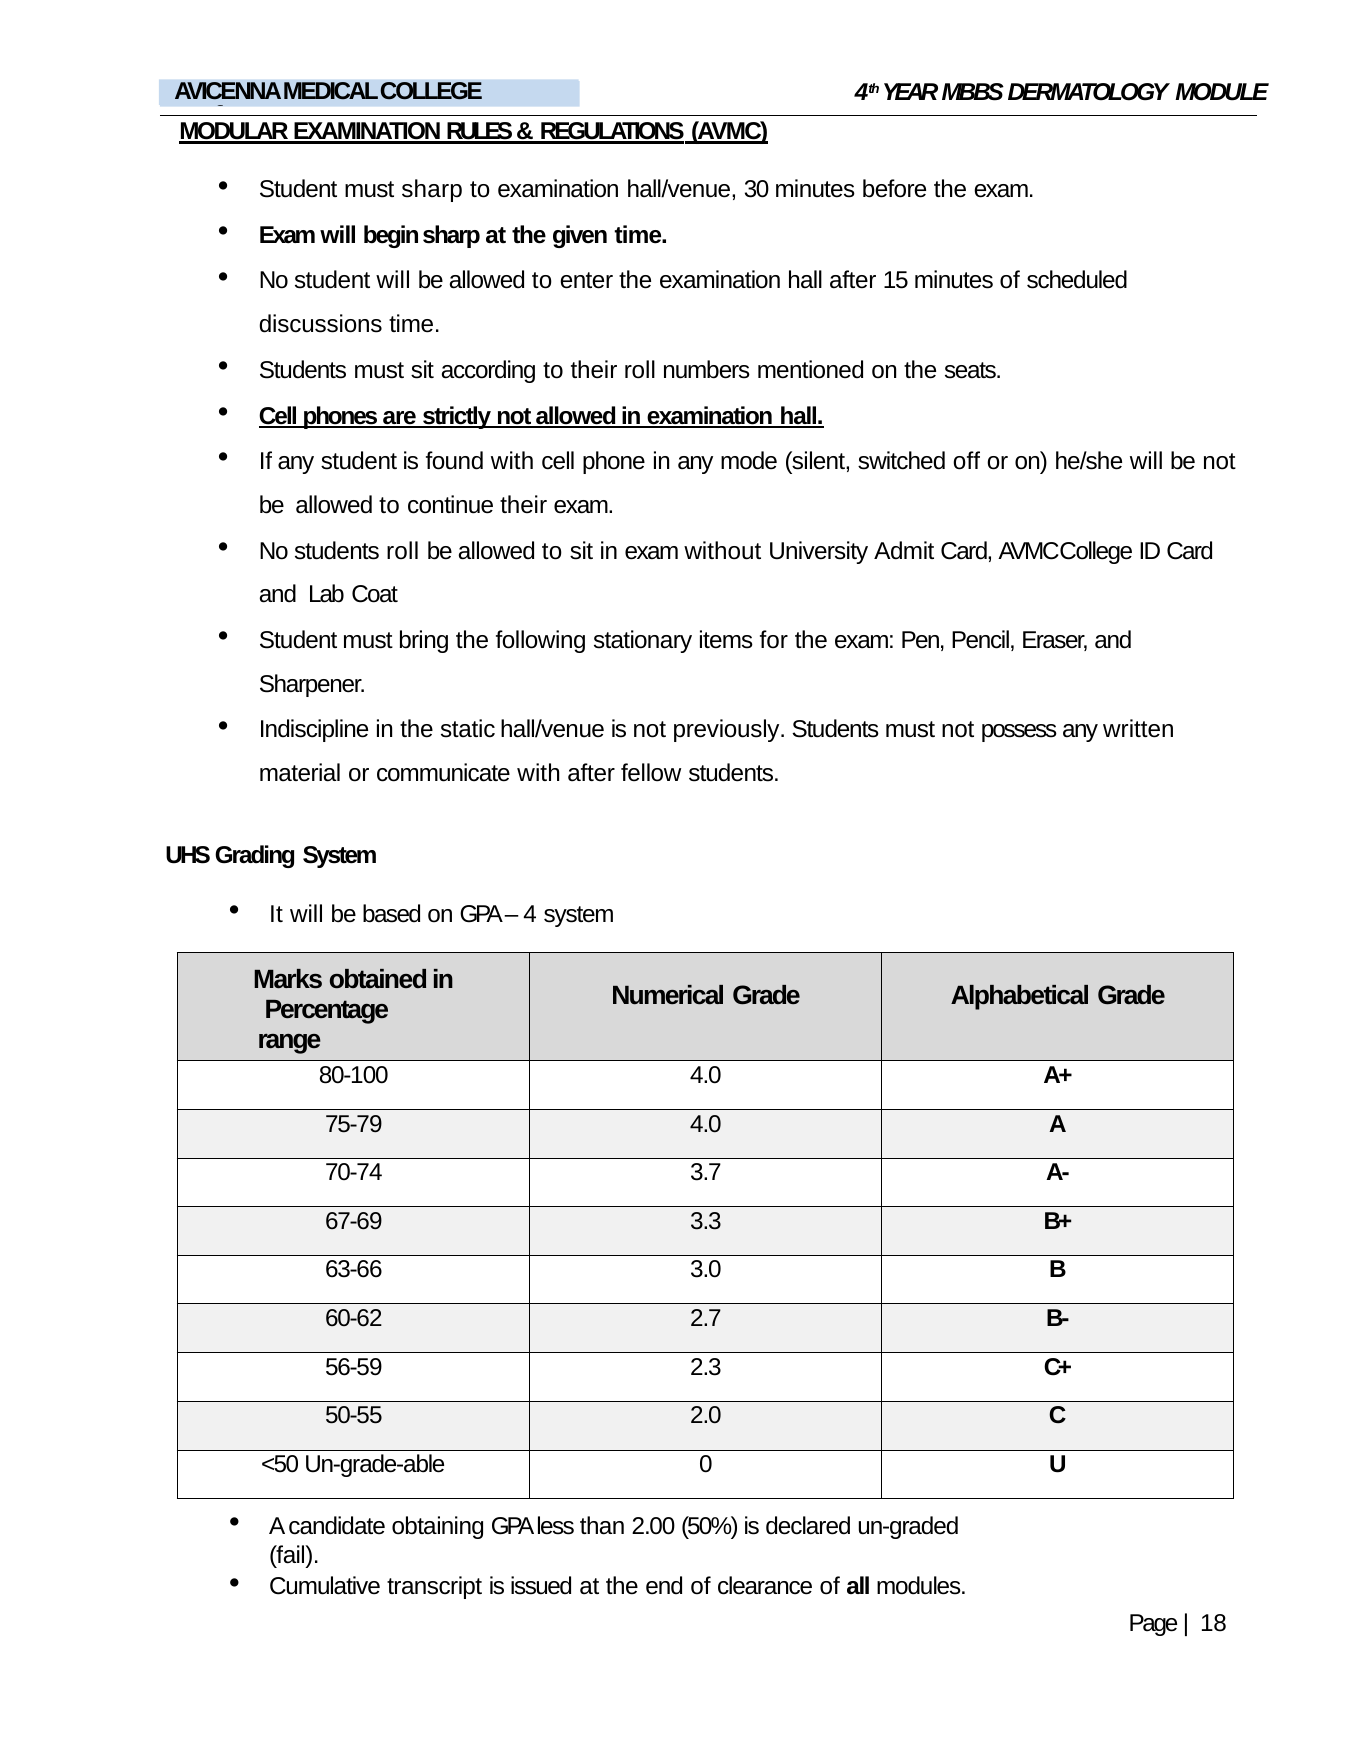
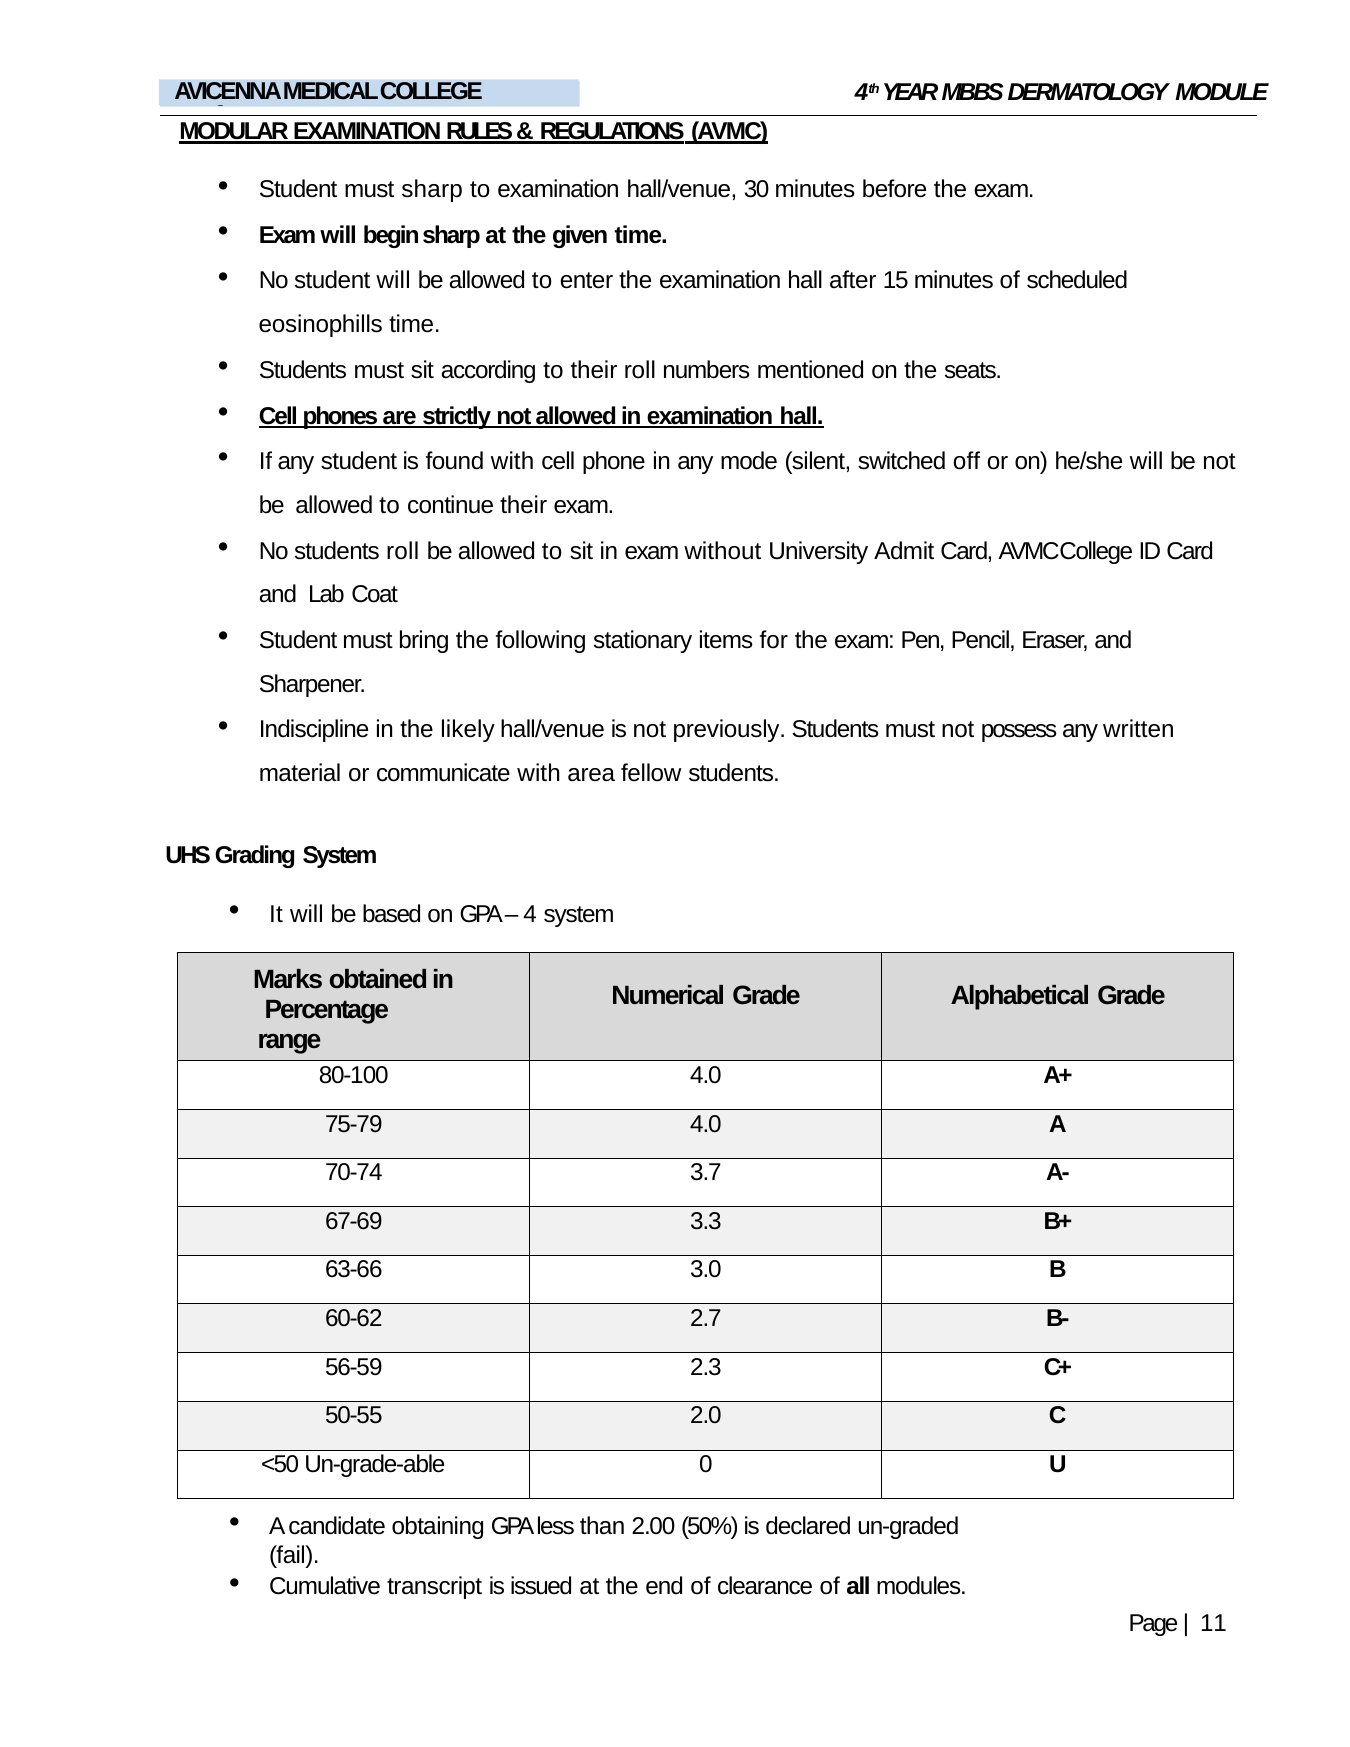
discussions: discussions -> eosinophills (321, 325)
static: static -> likely (468, 730)
with after: after -> area (591, 774)
18: 18 -> 11 (1214, 1624)
